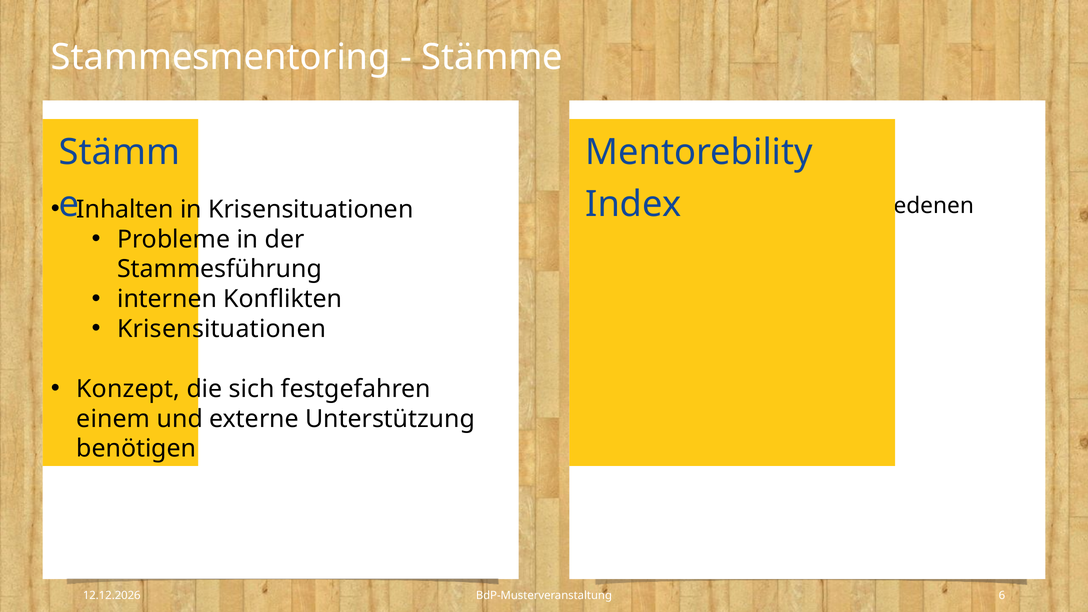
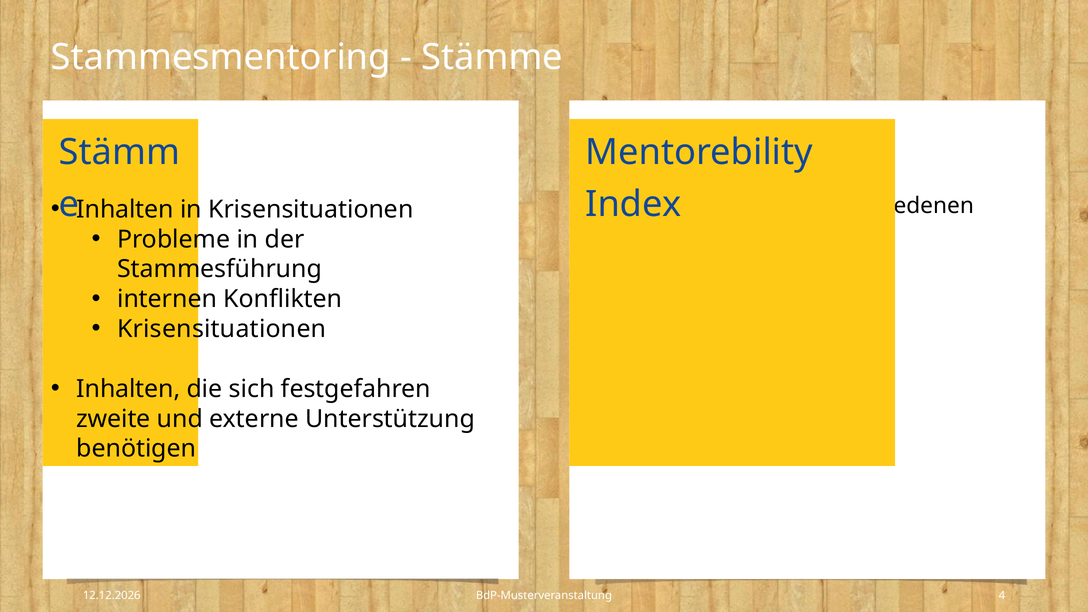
Konzept: Konzept -> Inhalten (128, 389)
einem: einem -> zweite (113, 419)
6: 6 -> 4 (1002, 595)
